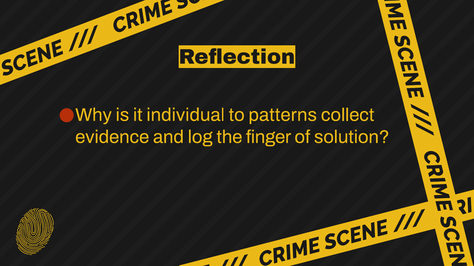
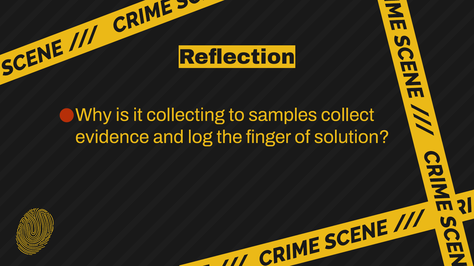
individual: individual -> collecting (186, 115)
patterns: patterns -> samples (283, 115)
